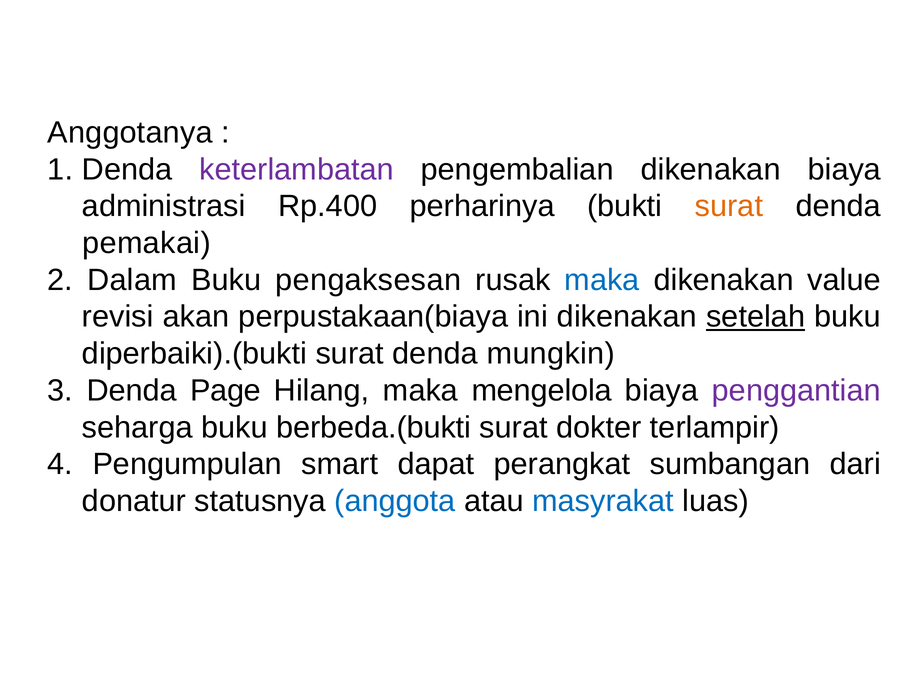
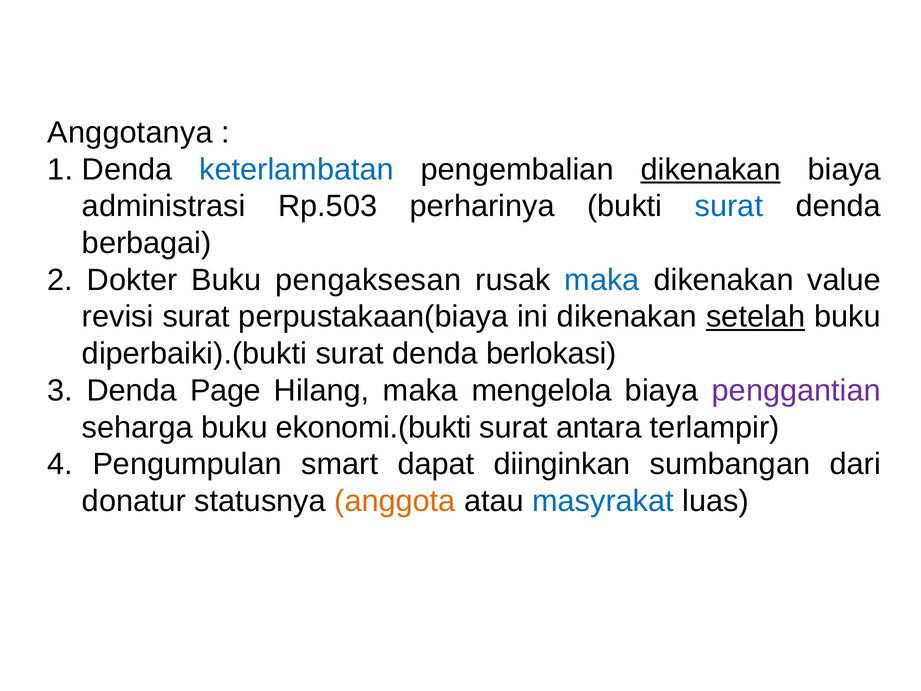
keterlambatan colour: purple -> blue (297, 169)
dikenakan underline: none -> present (711, 169)
Rp.400: Rp.400 -> Rp.503 (328, 206)
surat colour: orange -> blue (729, 206)
pemakai: pemakai -> berbagai (147, 243)
Dalam: Dalam -> Dokter (132, 280)
revisi akan: akan -> surat (196, 317)
mungkin: mungkin -> berlokasi (551, 354)
berbeda.(bukti: berbeda.(bukti -> ekonomi.(bukti (374, 427)
dokter: dokter -> antara (599, 427)
perangkat: perangkat -> diinginkan (562, 464)
anggota colour: blue -> orange (395, 501)
